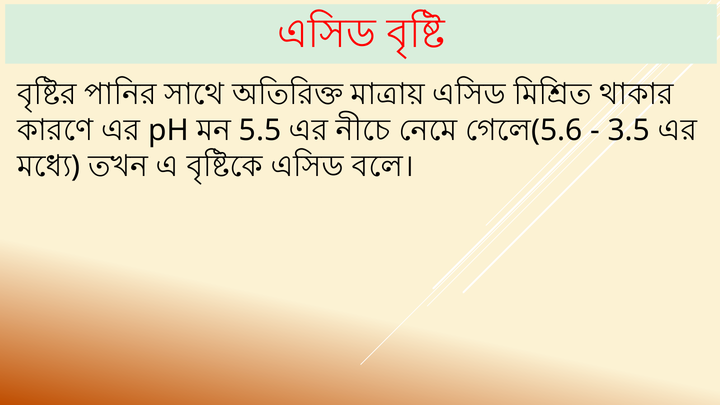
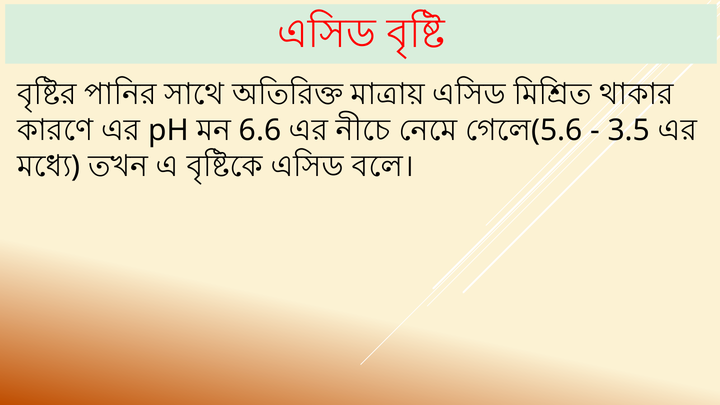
5.5: 5.5 -> 6.6 (260, 130)
